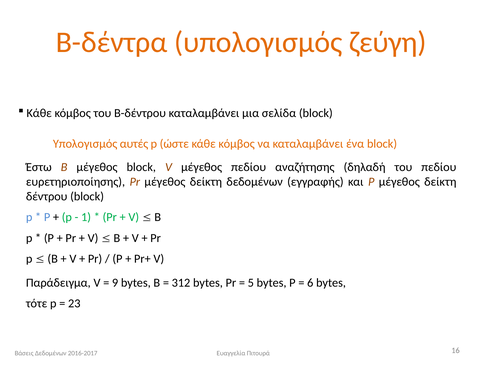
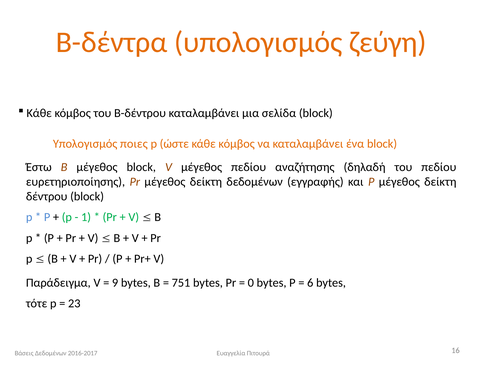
αυτές: αυτές -> ποιες (134, 144)
312: 312 -> 751 (181, 282)
5: 5 -> 0 (251, 282)
